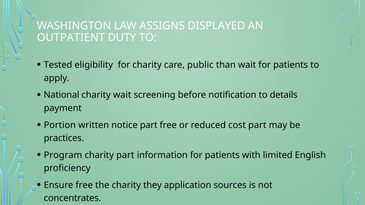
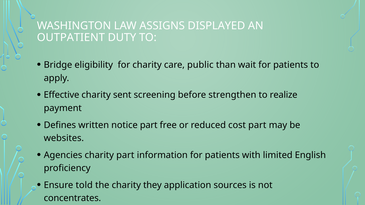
Tested: Tested -> Bridge (58, 65)
National: National -> Effective (61, 95)
charity wait: wait -> sent (122, 95)
notification: notification -> strengthen (232, 95)
details: details -> realize (284, 95)
Portion: Portion -> Defines (60, 125)
practices: practices -> websites (64, 138)
Program: Program -> Agencies (63, 155)
Ensure free: free -> told (84, 185)
